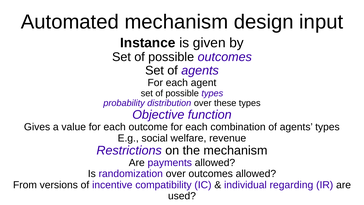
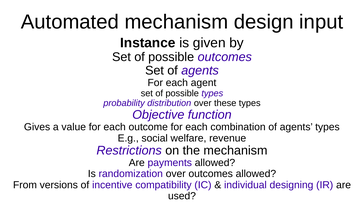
regarding: regarding -> designing (291, 185)
